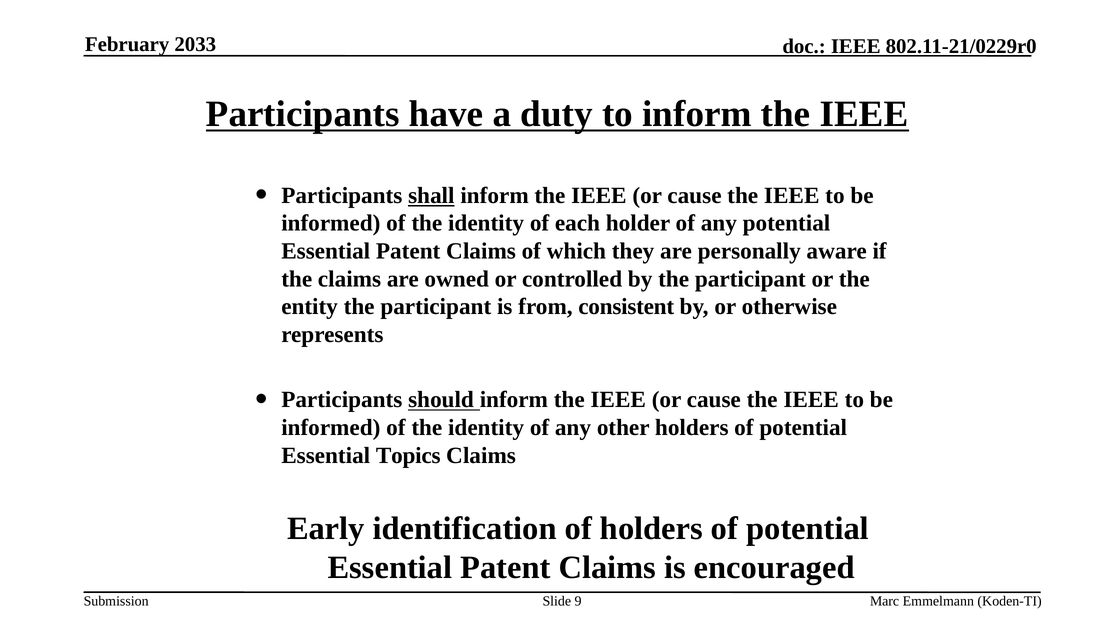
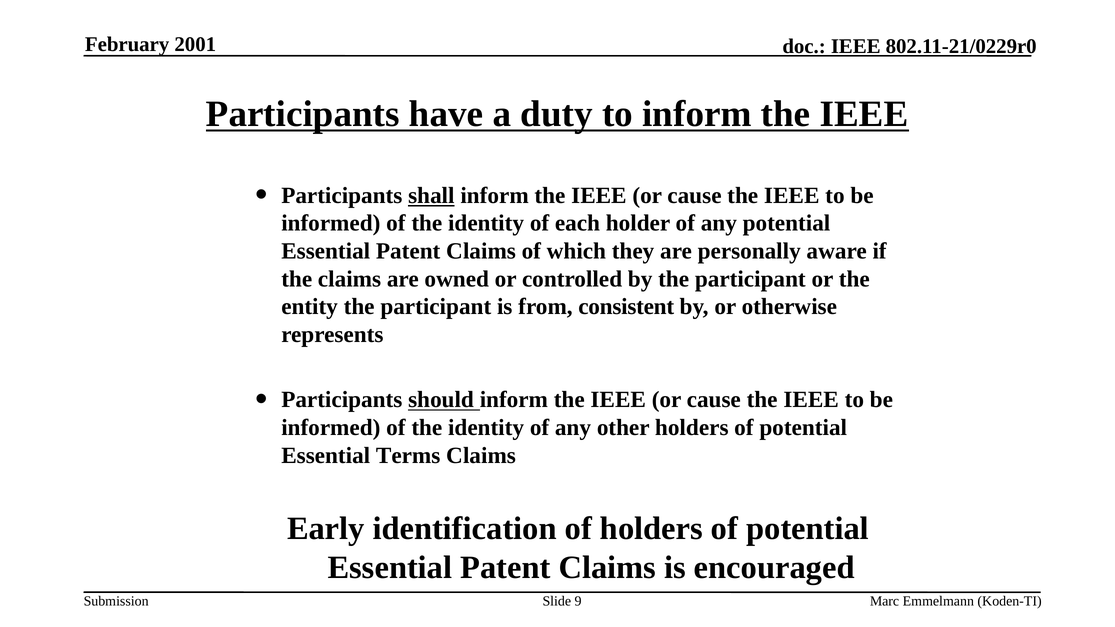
2033: 2033 -> 2001 (195, 44)
Topics: Topics -> Terms (408, 456)
